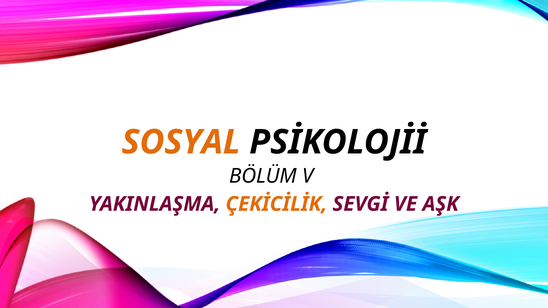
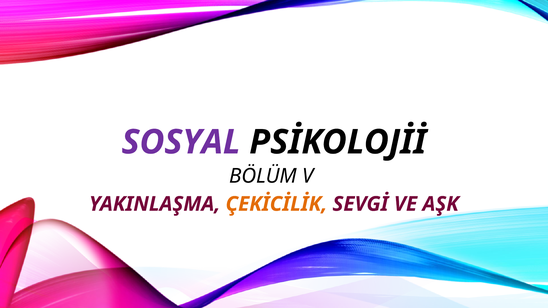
SOSYAL colour: orange -> purple (181, 142)
